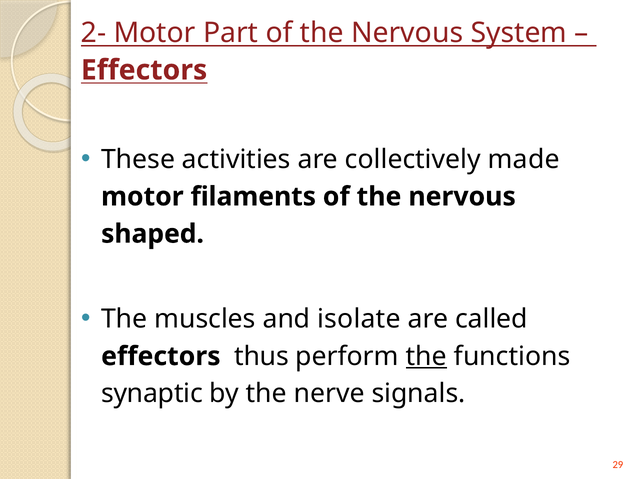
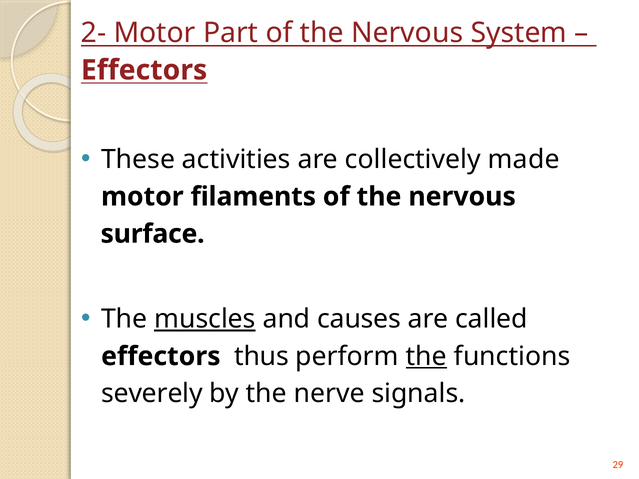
shaped: shaped -> surface (153, 234)
muscles underline: none -> present (205, 319)
isolate: isolate -> causes (359, 319)
synaptic: synaptic -> severely (152, 394)
